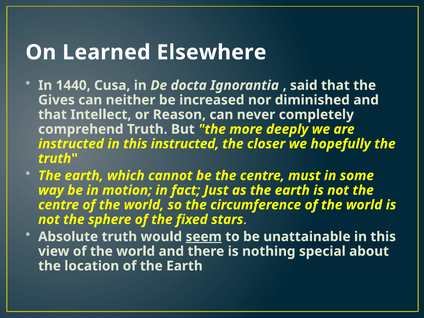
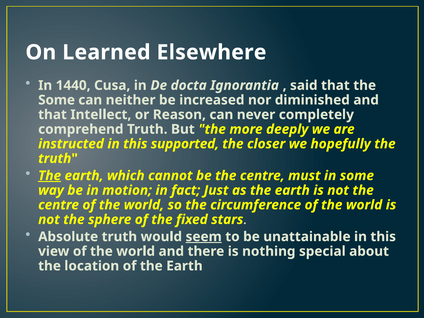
Gives: Gives -> Some (57, 100)
this instructed: instructed -> supported (185, 144)
The underline: none -> present (50, 176)
